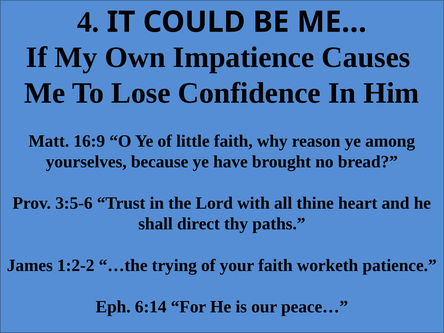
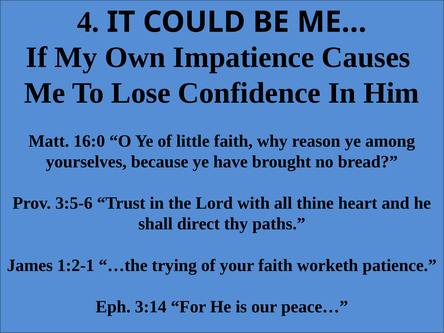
16:9: 16:9 -> 16:0 (89, 141)
1:2-2: 1:2-2 -> 1:2-1 (76, 265)
6:14: 6:14 -> 3:14 (151, 307)
